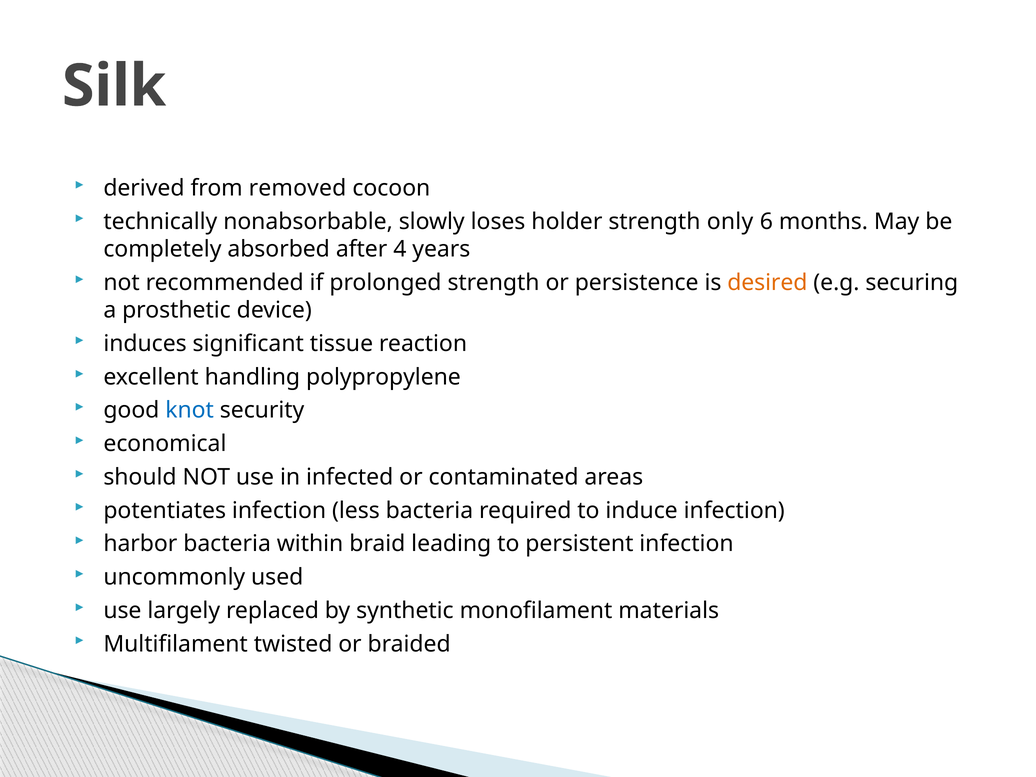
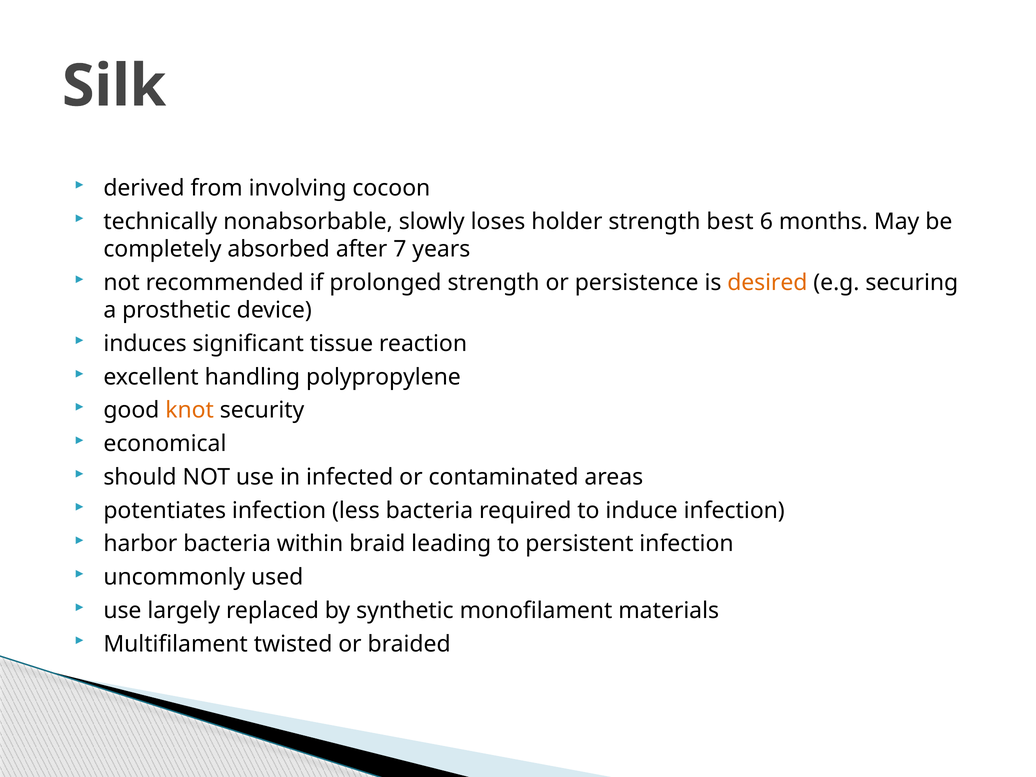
removed: removed -> involving (298, 188)
only: only -> best (730, 222)
4: 4 -> 7 (400, 249)
knot colour: blue -> orange (190, 410)
